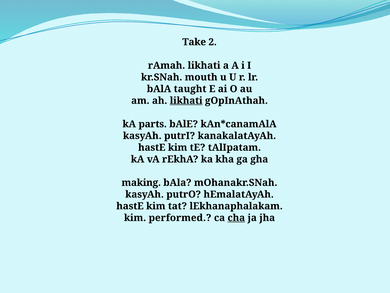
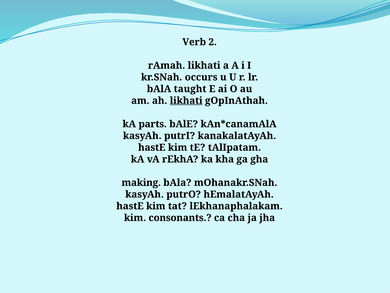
Take: Take -> Verb (194, 42)
mouth: mouth -> occurs (201, 77)
performed: performed -> consonants (180, 217)
cha underline: present -> none (236, 217)
